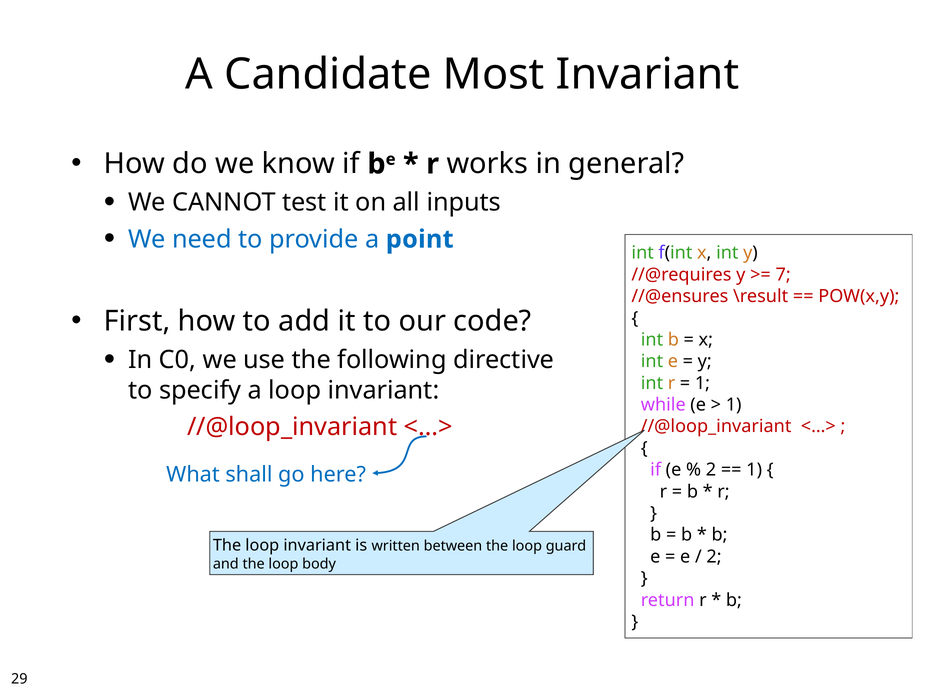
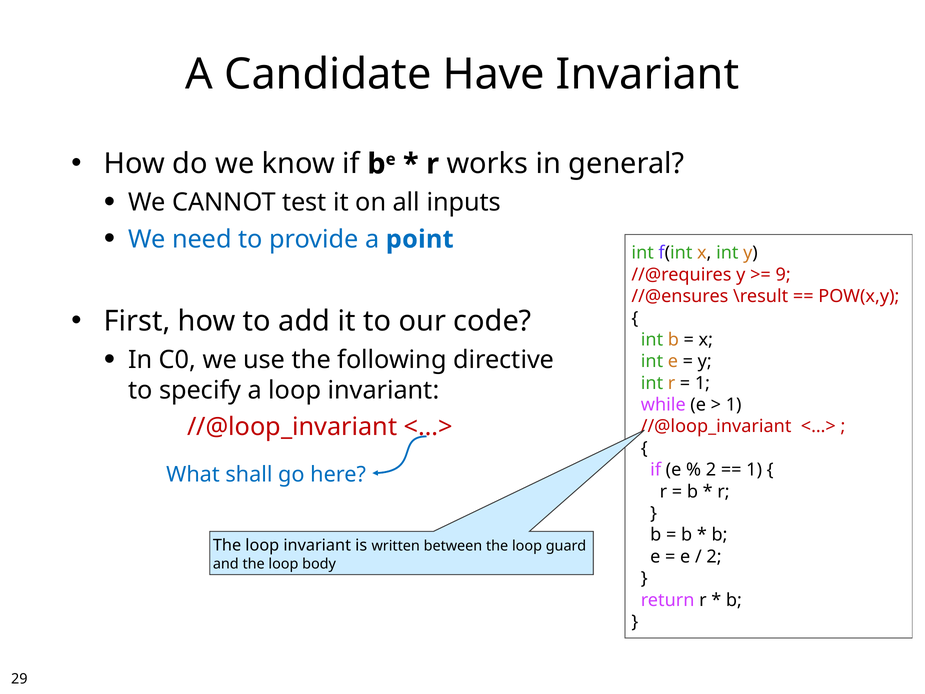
Most: Most -> Have (494, 74)
7: 7 -> 9 (783, 275)
